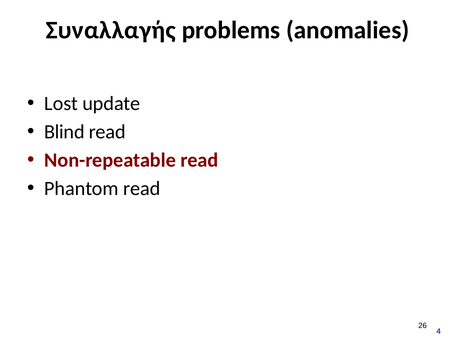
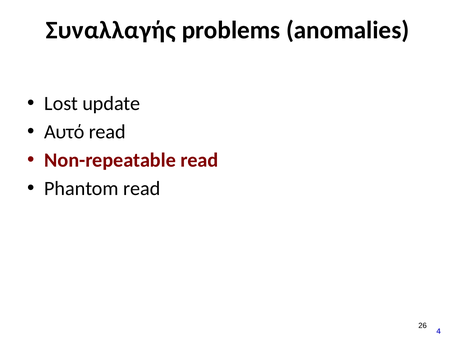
Blind: Blind -> Αυτό (64, 132)
